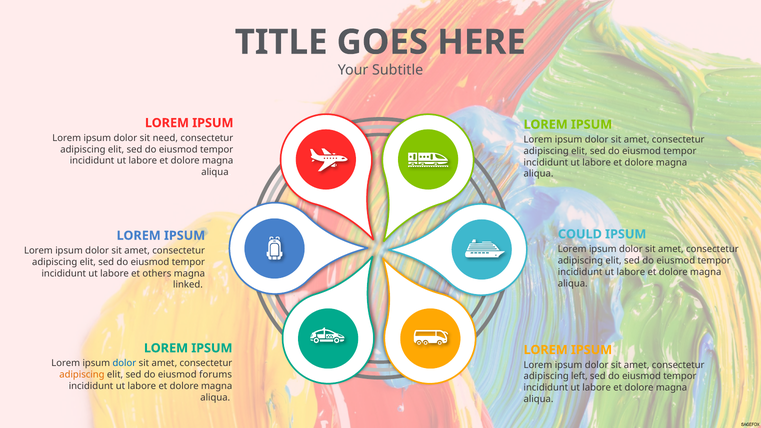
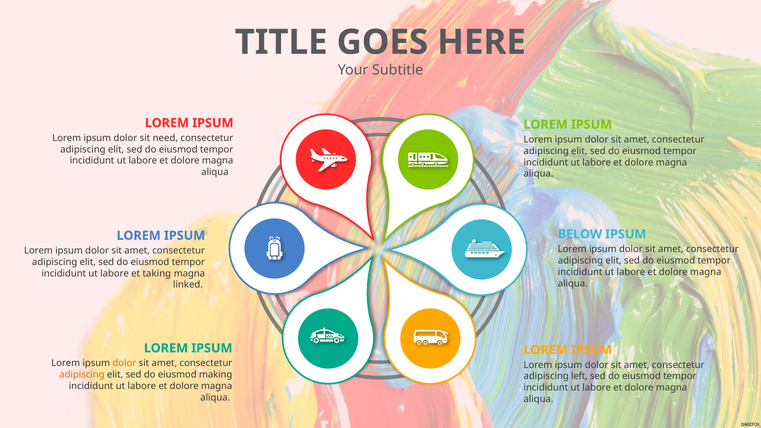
COULD: COULD -> BELOW (580, 234)
others: others -> taking (157, 273)
dolor colour: blue -> orange (124, 363)
forums: forums -> making (216, 375)
